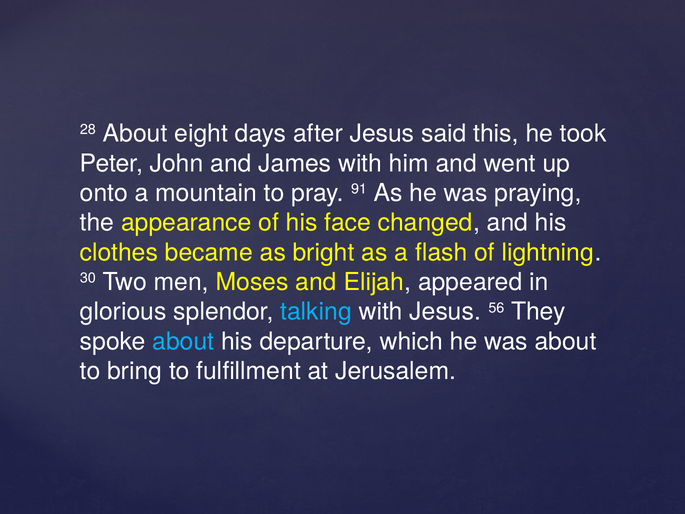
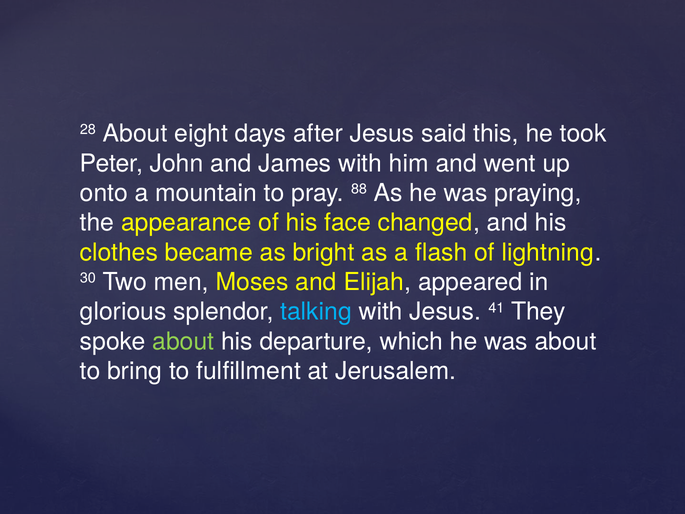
91: 91 -> 88 (359, 189)
56: 56 -> 41 (496, 308)
about colour: light blue -> light green (183, 341)
